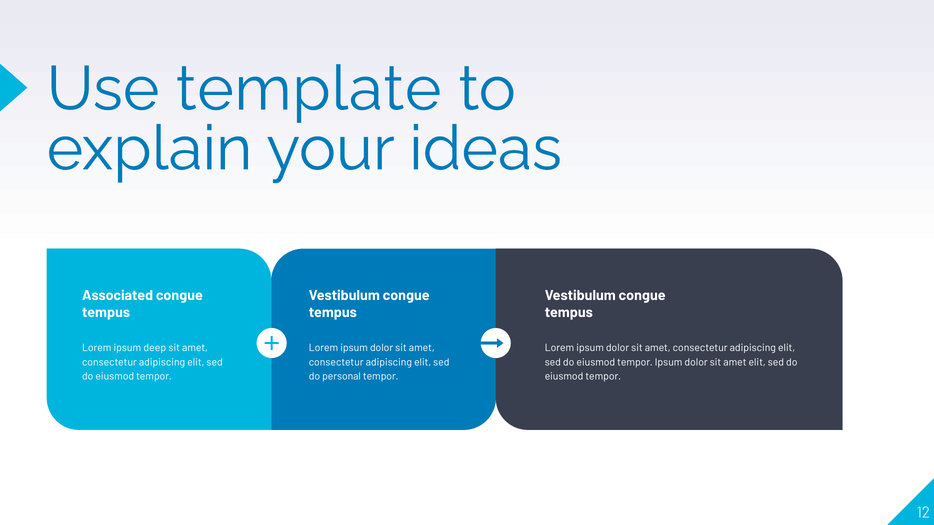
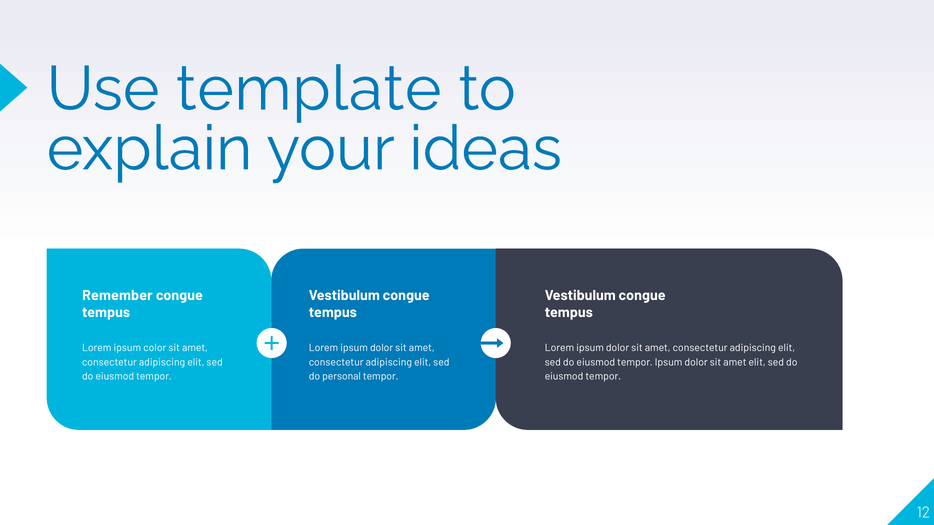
Associated: Associated -> Remember (117, 296)
deep: deep -> color (155, 348)
